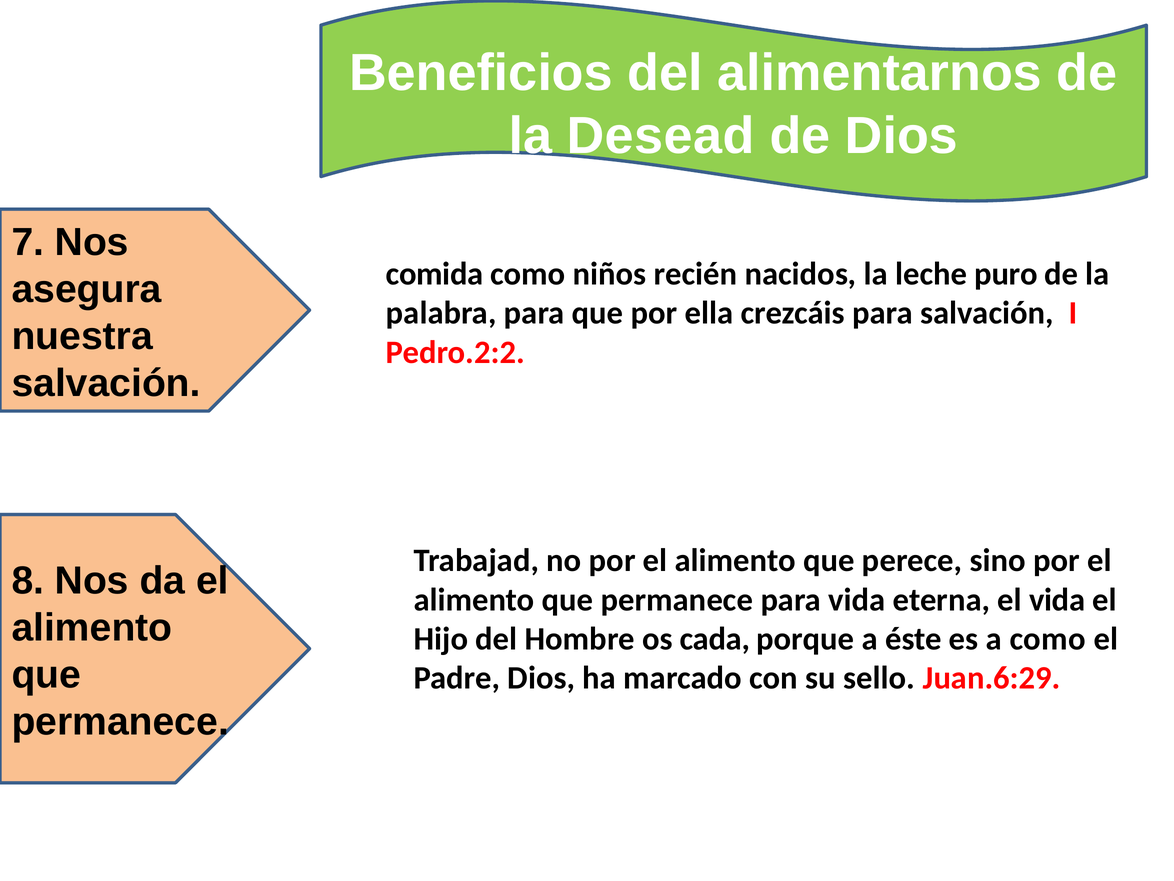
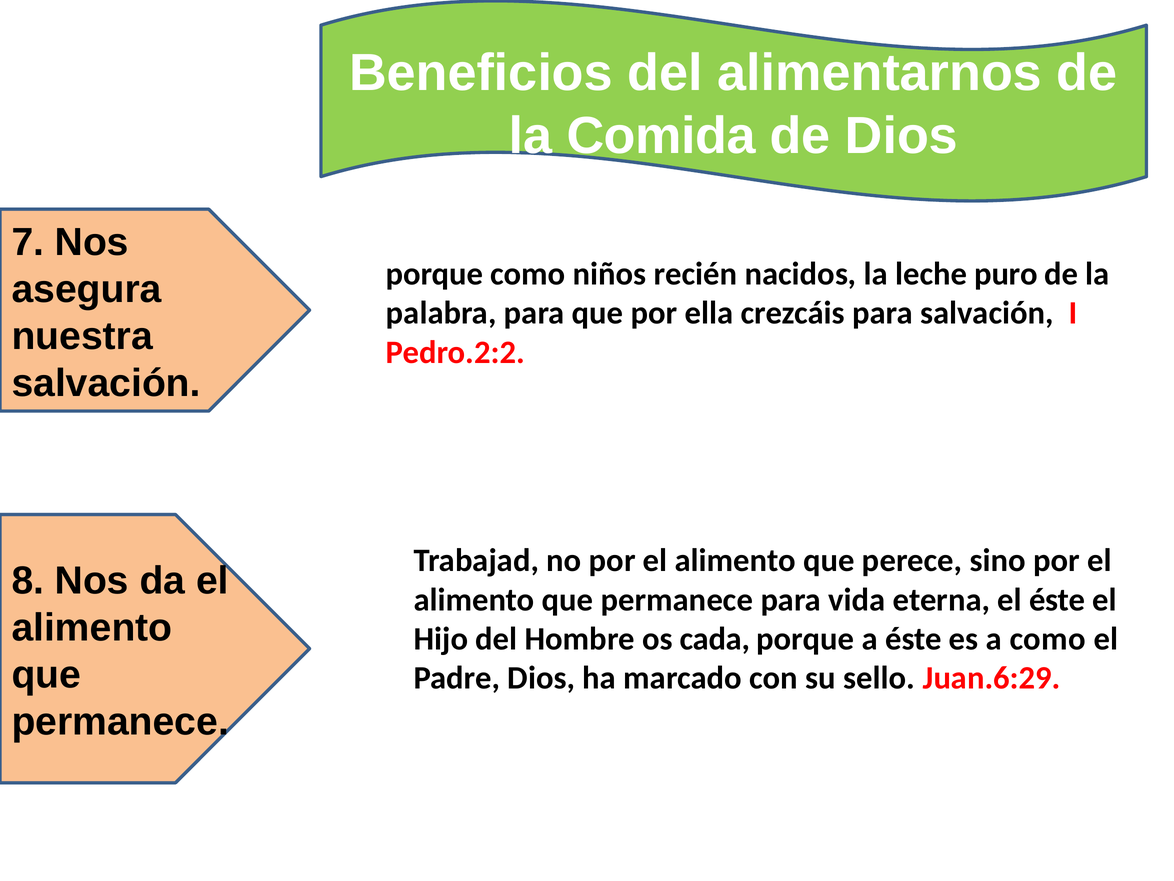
Desead: Desead -> Comida (661, 136)
comida: comida -> porque (434, 274)
el vida: vida -> éste (1057, 599)
